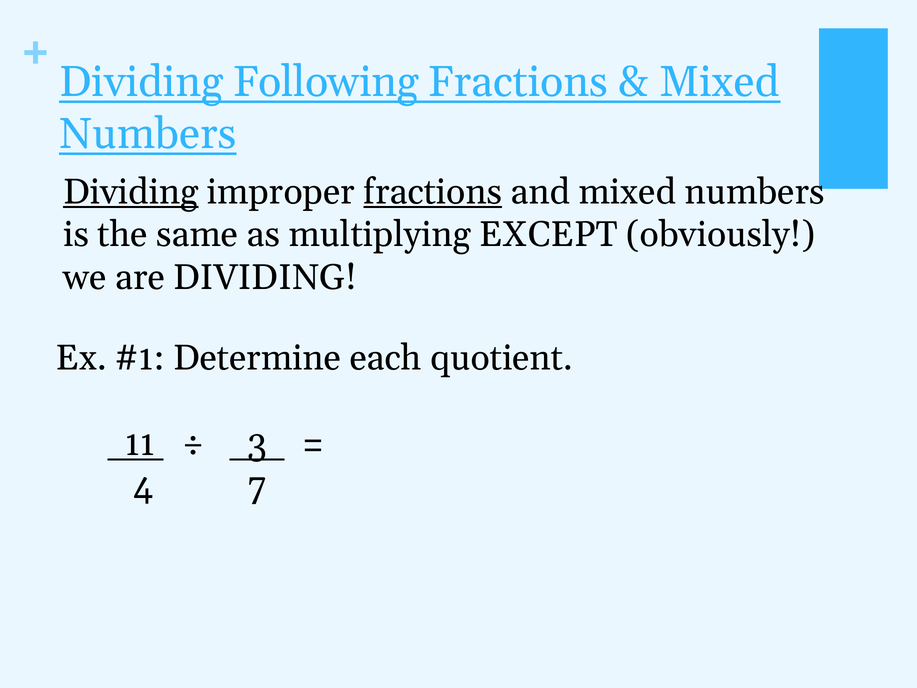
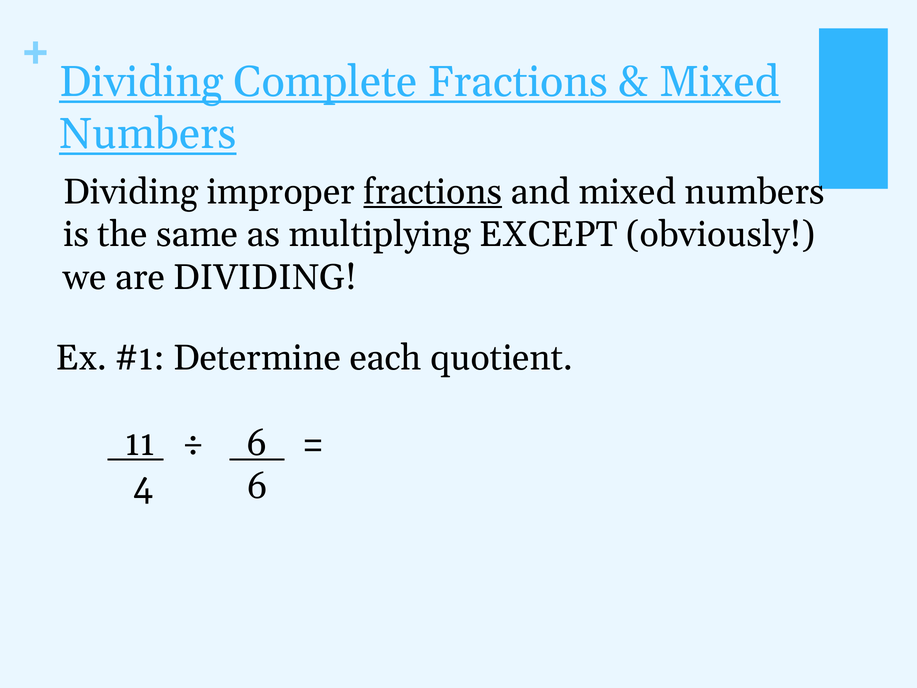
Following: Following -> Complete (325, 82)
Dividing underline: present -> none (131, 192)
3: 3 -> 6 (257, 443)
4 7: 7 -> 6 (258, 486)
